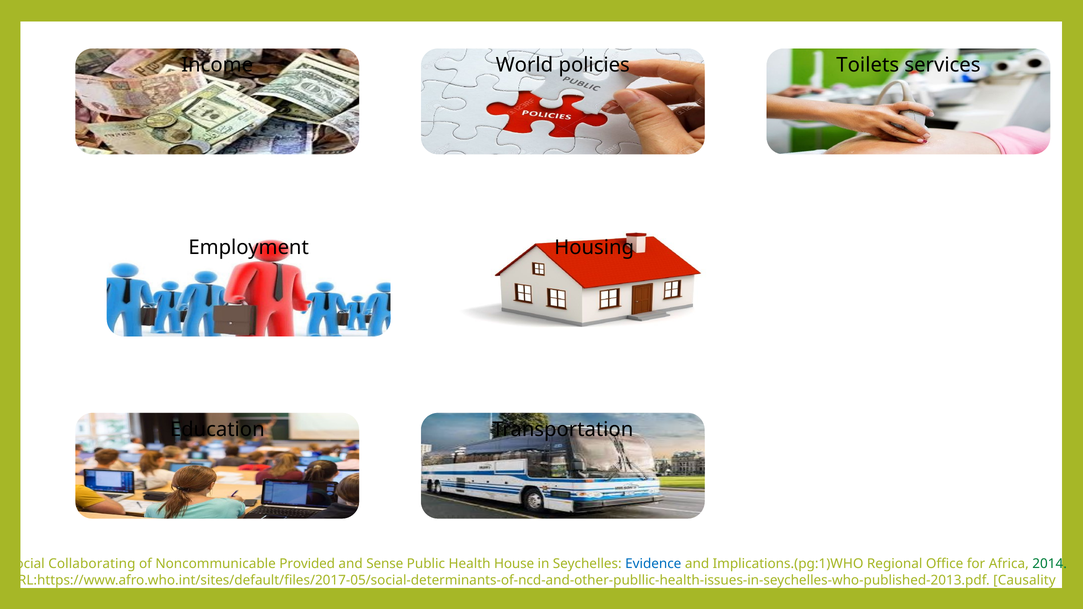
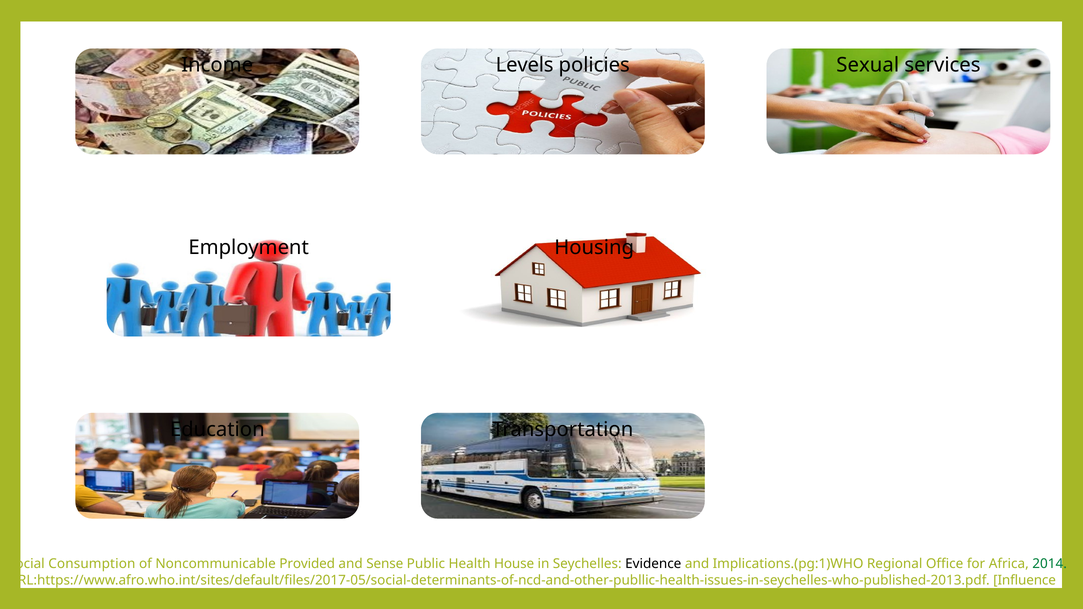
World: World -> Levels (525, 65)
Toilets: Toilets -> Sexual (868, 65)
Collaborating: Collaborating -> Consumption (92, 564)
Evidence colour: blue -> black (653, 564)
Causality: Causality -> Influence (1025, 580)
